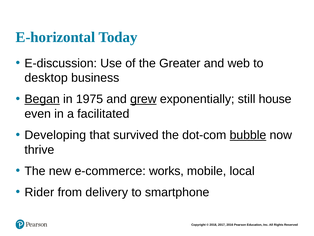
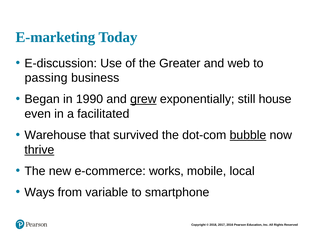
E-horizontal: E-horizontal -> E-marketing (55, 37)
desktop: desktop -> passing (46, 78)
Began underline: present -> none (42, 99)
1975: 1975 -> 1990 (90, 99)
Developing: Developing -> Warehouse (55, 135)
thrive underline: none -> present (39, 150)
Rider: Rider -> Ways (39, 192)
delivery: delivery -> variable (107, 192)
